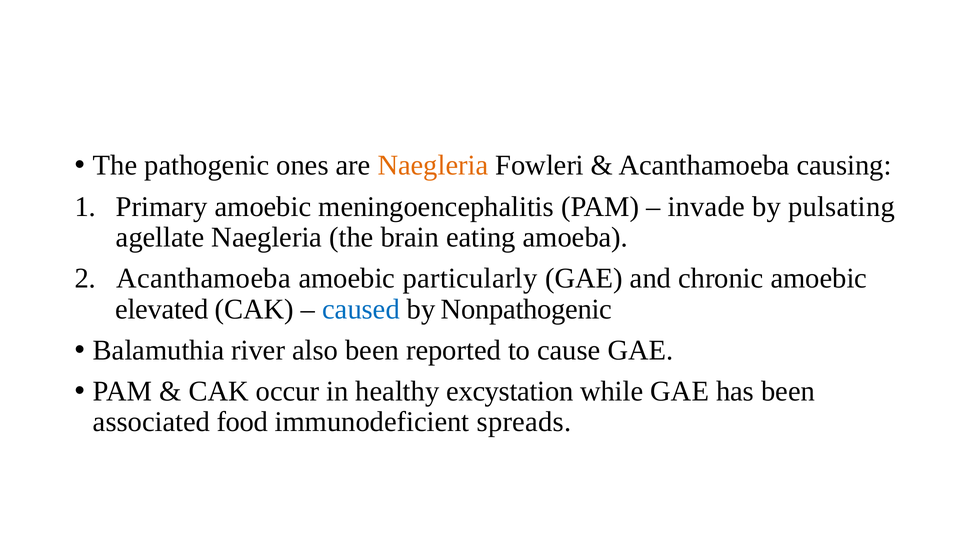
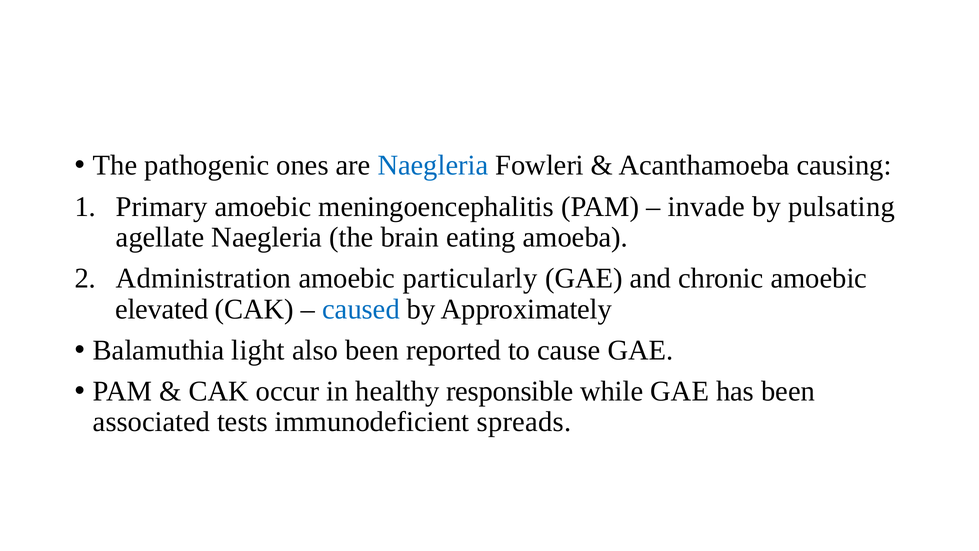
Naegleria colour: orange -> blue (433, 165)
Acanthamoeba: Acanthamoeba -> Administration (204, 278)
Nonpathogenic: Nonpathogenic -> Approximately (526, 309)
river: river -> light (258, 350)
excystation: excystation -> responsible (510, 391)
food: food -> tests (242, 422)
